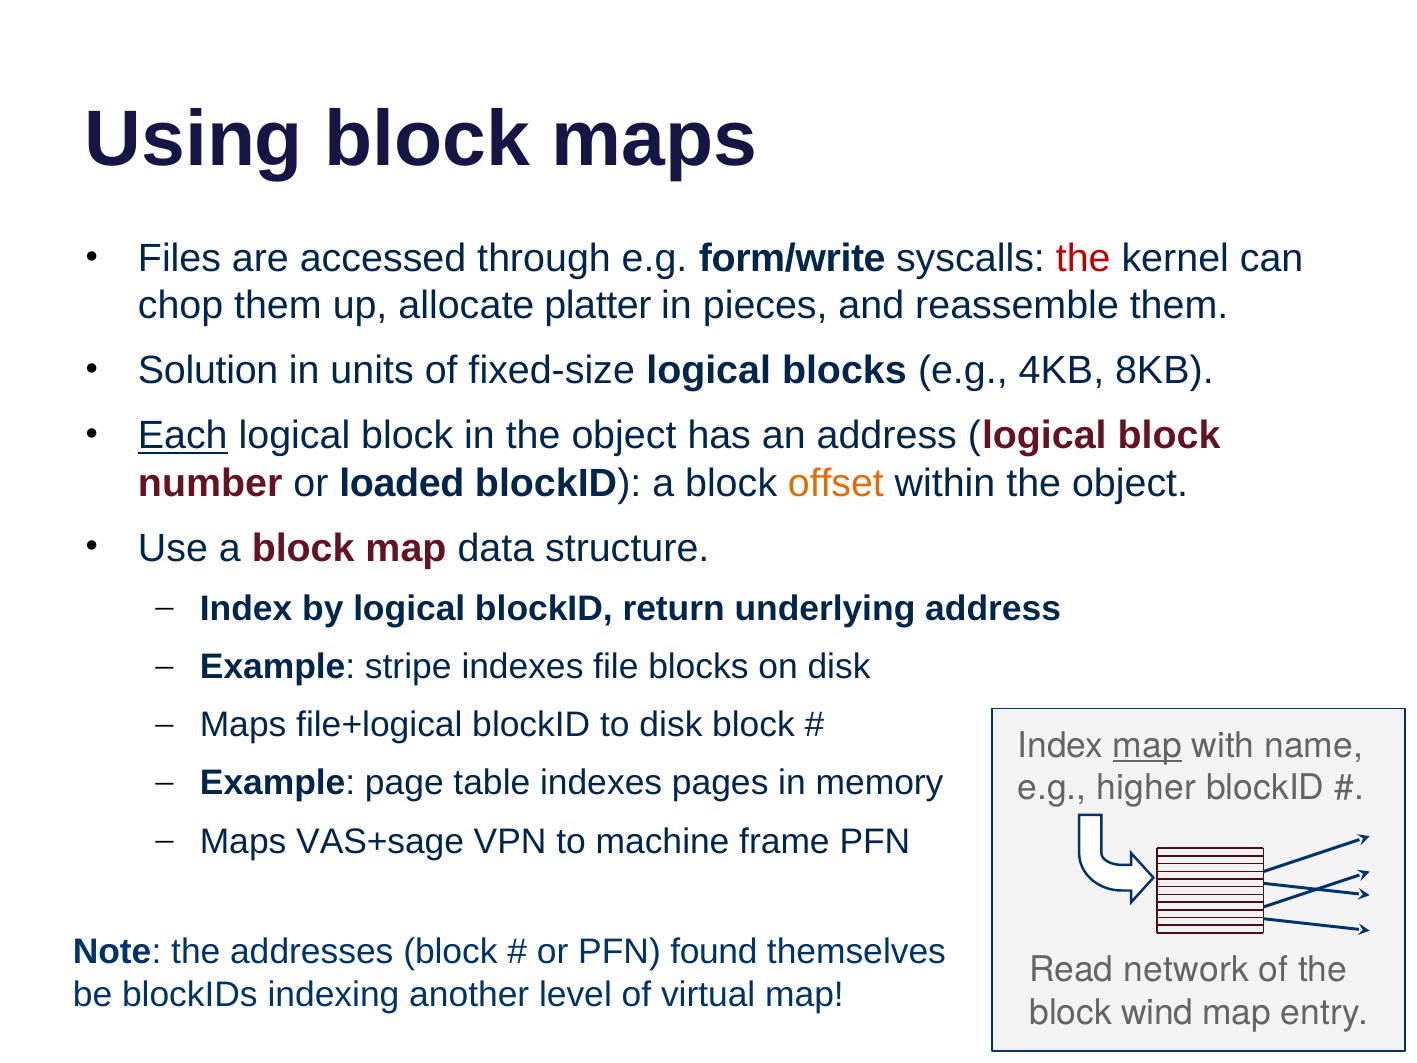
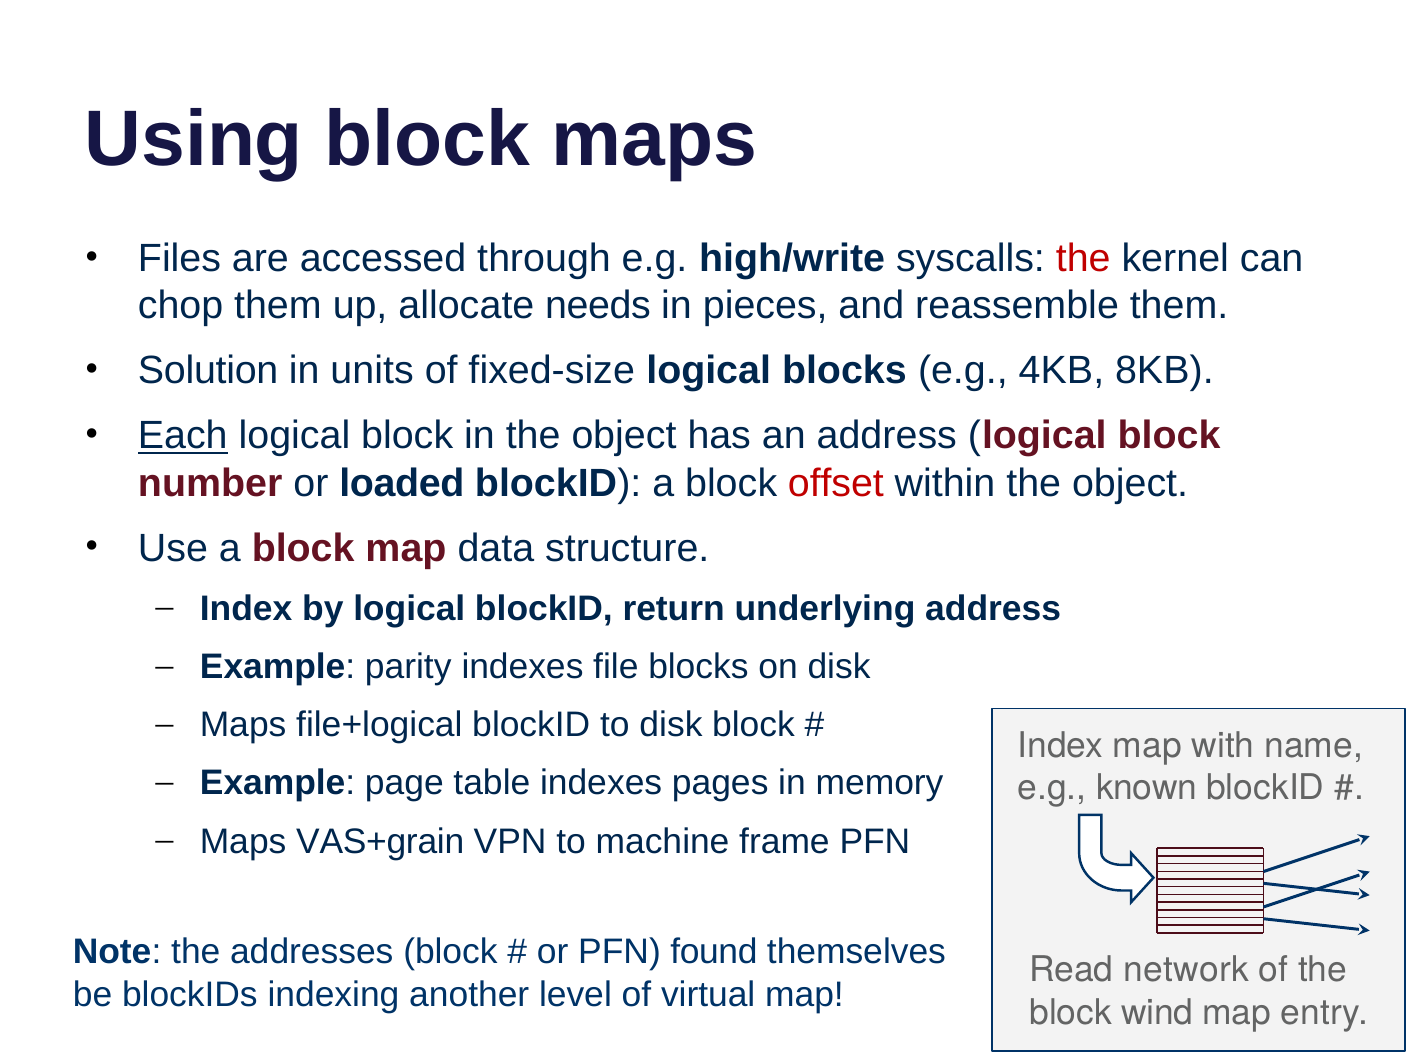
form/write: form/write -> high/write (792, 258)
platter: platter -> needs (598, 306)
offset colour: orange -> red (836, 483)
stripe: stripe -> parity (408, 667)
map underline: present -> none (1147, 745)
higher: higher -> known (1147, 788)
VAS+sage: VAS+sage -> VAS+grain (380, 841)
